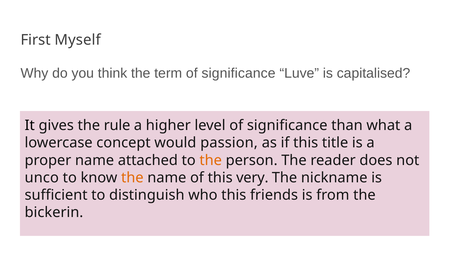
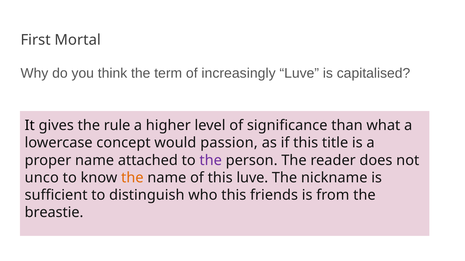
Myself: Myself -> Mortal (78, 40)
term of significance: significance -> increasingly (239, 73)
the colour: orange -> purple (211, 161)
this very: very -> luve (252, 178)
bickerin: bickerin -> breastie (54, 213)
